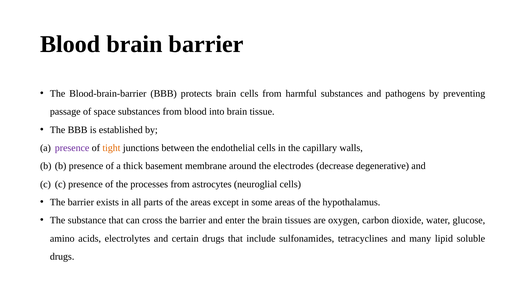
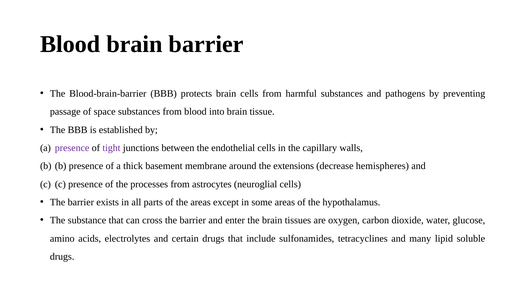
tight colour: orange -> purple (111, 148)
electrodes: electrodes -> extensions (294, 166)
degenerative: degenerative -> hemispheres (382, 166)
